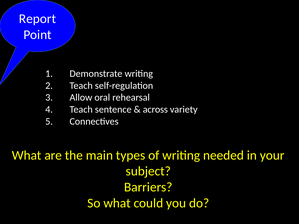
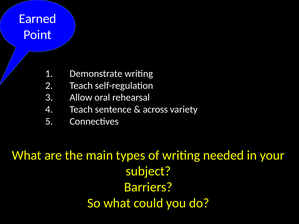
Report: Report -> Earned (38, 19)
